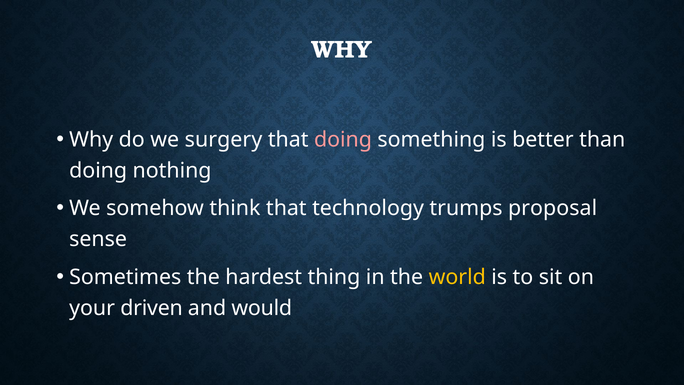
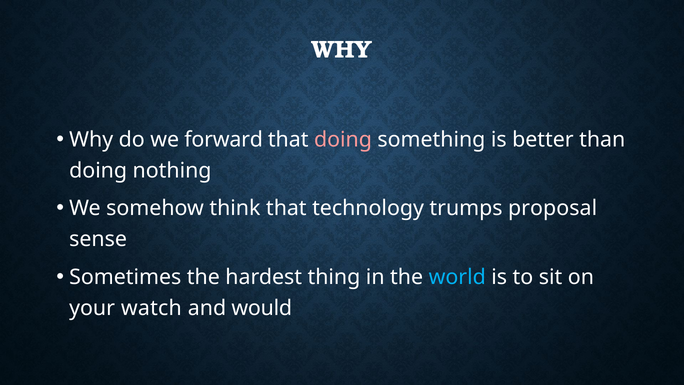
surgery: surgery -> forward (224, 140)
world colour: yellow -> light blue (457, 277)
driven: driven -> watch (151, 308)
